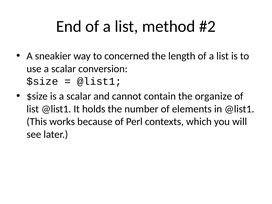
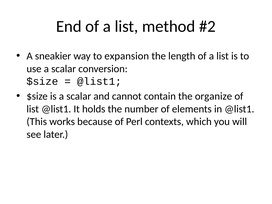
concerned: concerned -> expansion (127, 56)
